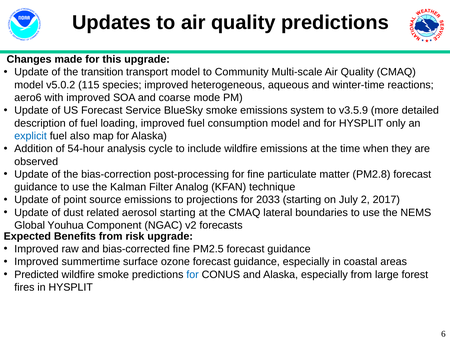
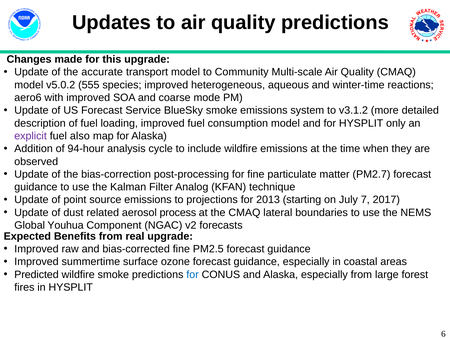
transition: transition -> accurate (102, 72)
115: 115 -> 555 (89, 85)
v3.5.9: v3.5.9 -> v3.1.2 (353, 110)
explicit colour: blue -> purple (31, 136)
54-hour: 54-hour -> 94-hour (86, 149)
PM2.8: PM2.8 -> PM2.7 (371, 174)
2033: 2033 -> 2013 (268, 200)
2: 2 -> 7 (365, 200)
aerosol starting: starting -> process (178, 212)
risk: risk -> real (135, 236)
